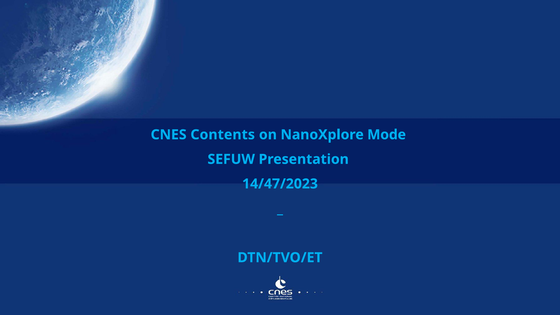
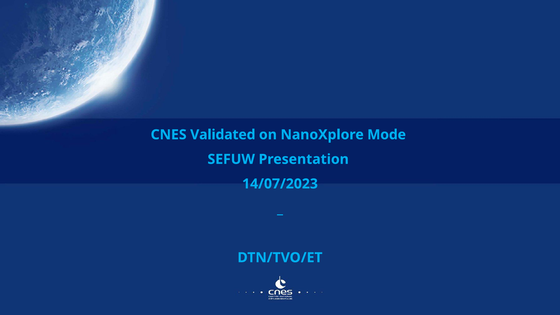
Contents: Contents -> Validated (223, 135)
14/47/2023: 14/47/2023 -> 14/07/2023 (280, 184)
